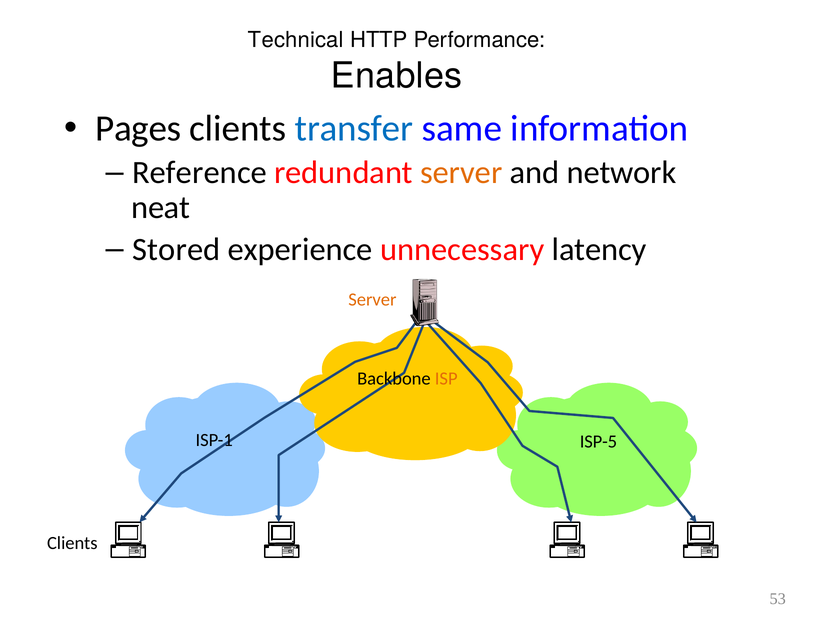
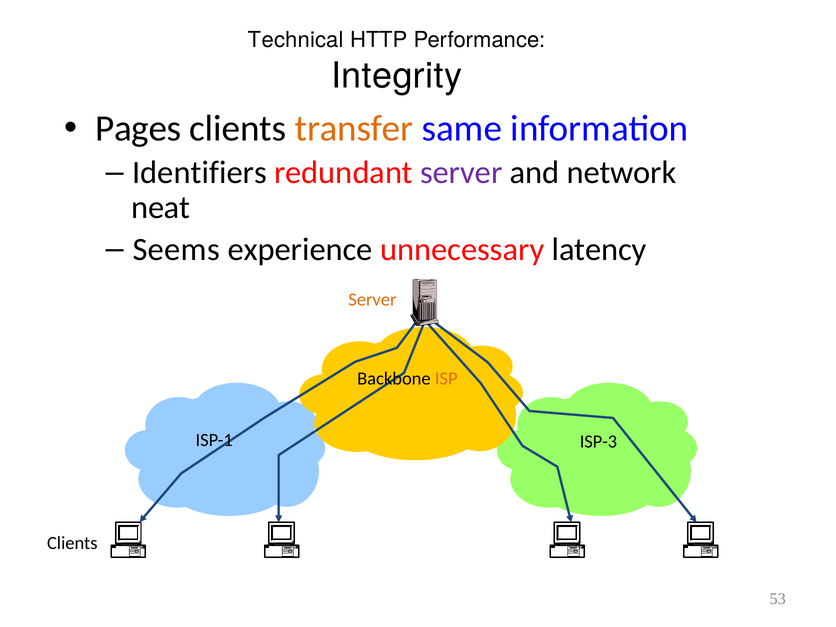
Enables: Enables -> Integrity (397, 76)
transfer colour: blue -> orange (354, 129)
Reference: Reference -> Identifiers (200, 173)
server colour: orange -> purple (461, 173)
Stored: Stored -> Seems (176, 249)
ISP-5: ISP-5 -> ISP-3 (598, 441)
